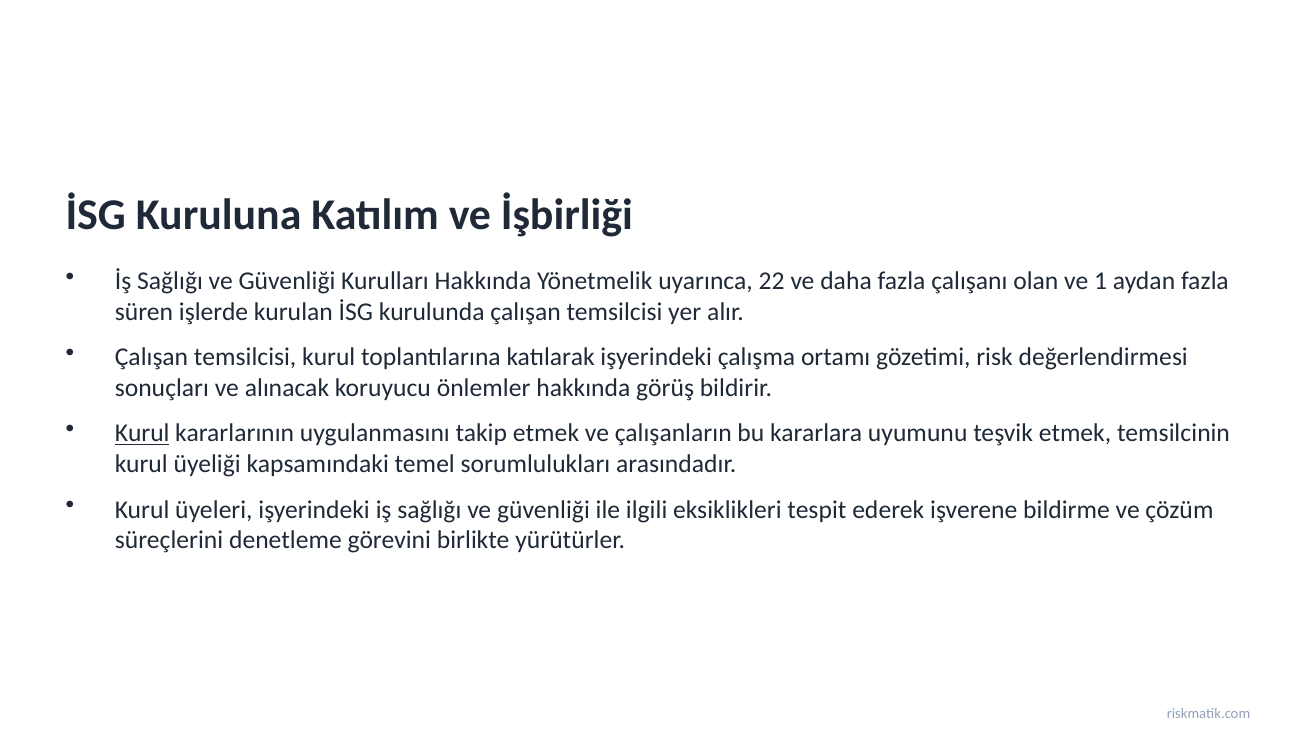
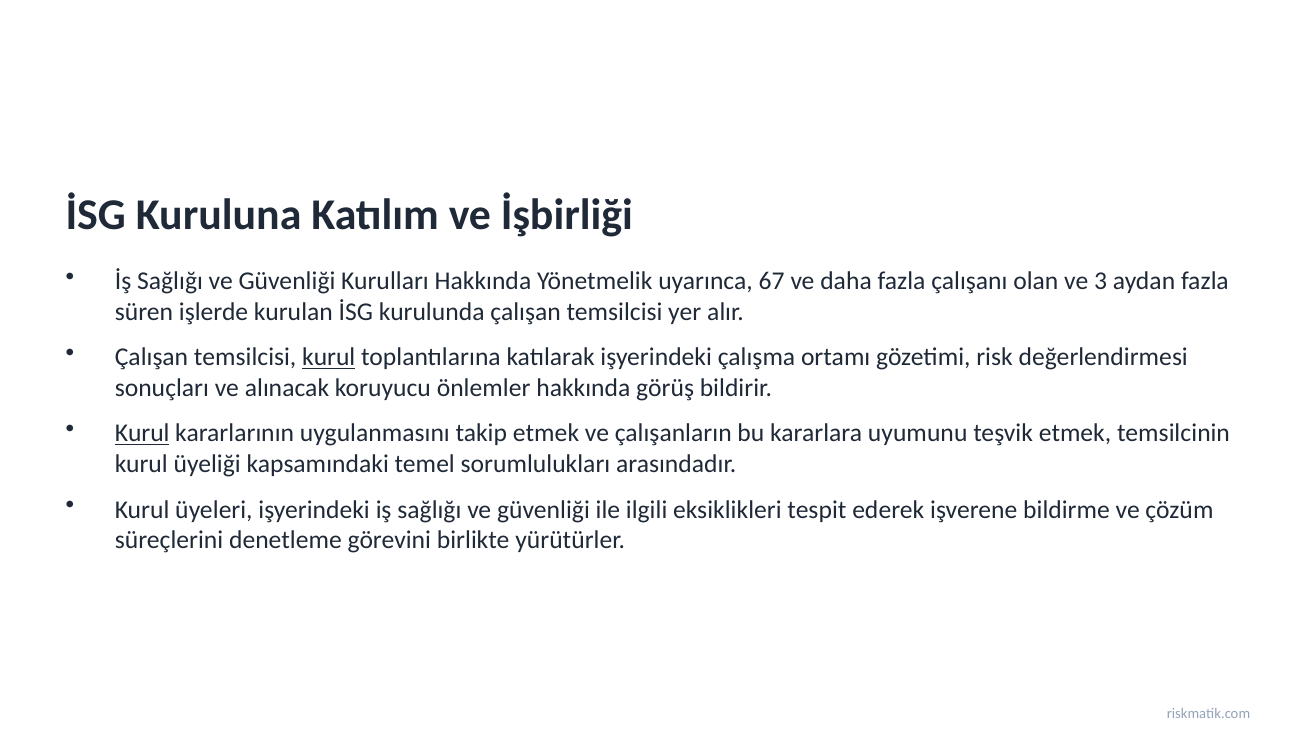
22: 22 -> 67 (772, 281)
1: 1 -> 3 (1101, 281)
kurul underline: none -> present (329, 358)
